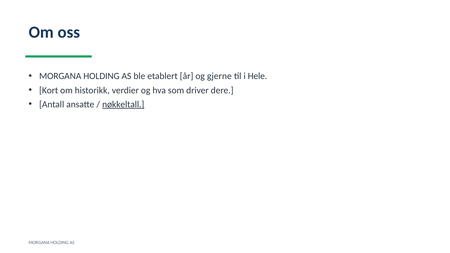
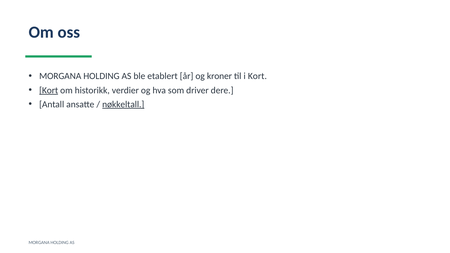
gjerne: gjerne -> kroner (219, 76)
i Hele: Hele -> Kort (257, 76)
Kort underline: none -> present (49, 90)
